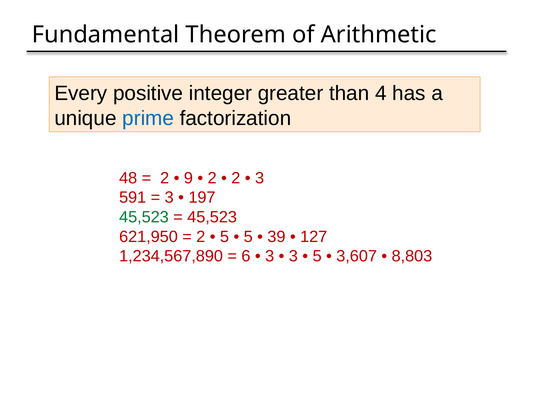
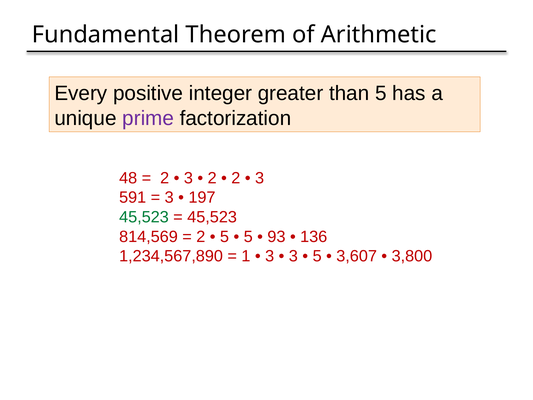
than 4: 4 -> 5 (381, 93)
prime colour: blue -> purple (148, 118)
9: 9 -> 3 (188, 178)
621,950: 621,950 -> 814,569 (148, 236)
39: 39 -> 93 (276, 236)
127: 127 -> 136 (314, 236)
6: 6 -> 1 (246, 256)
8,803: 8,803 -> 3,800 (412, 256)
